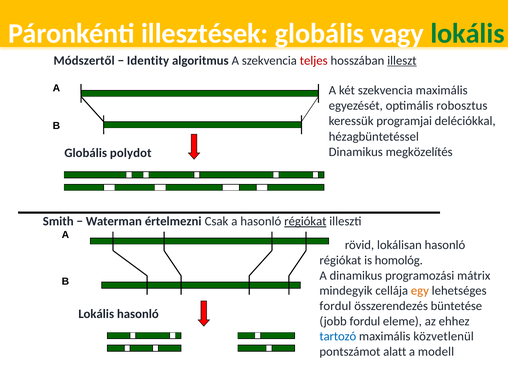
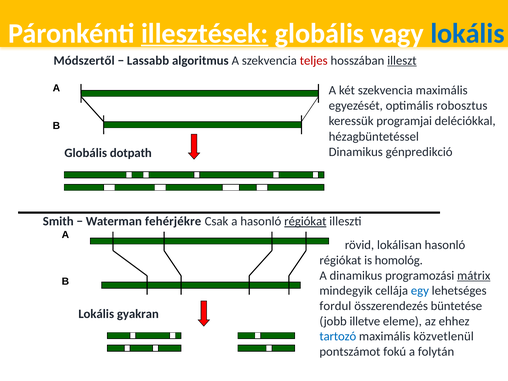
illesztések underline: none -> present (205, 34)
lokális colour: green -> blue (467, 34)
Identity: Identity -> Lassabb (148, 61)
megközelítés: megközelítés -> génpredikció (419, 152)
polydot: polydot -> dotpath (131, 153)
értelmezni: értelmezni -> fehérjékre (173, 221)
mátrix underline: none -> present (474, 275)
egy colour: orange -> blue (420, 291)
Lokális hasonló: hasonló -> gyakran (138, 314)
jobb fordul: fordul -> illetve (365, 321)
alatt: alatt -> fokú (395, 352)
modell: modell -> folytán (436, 352)
